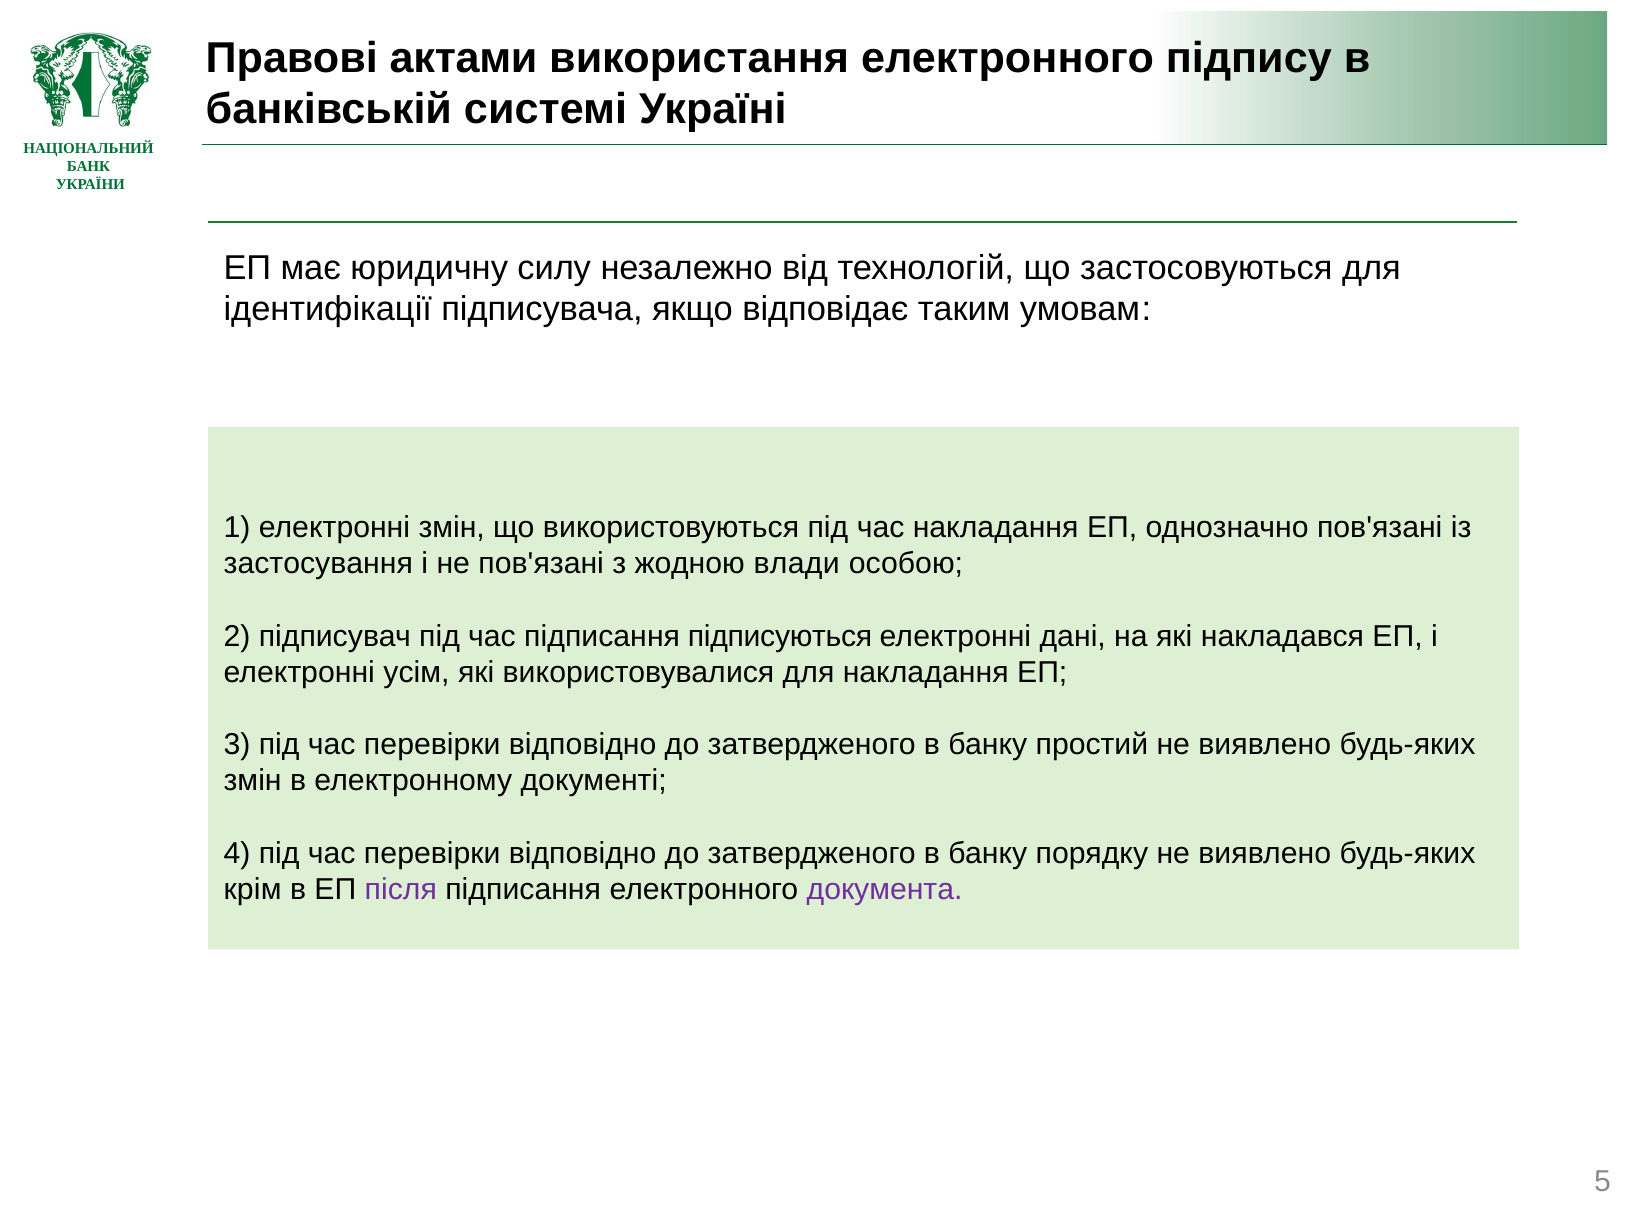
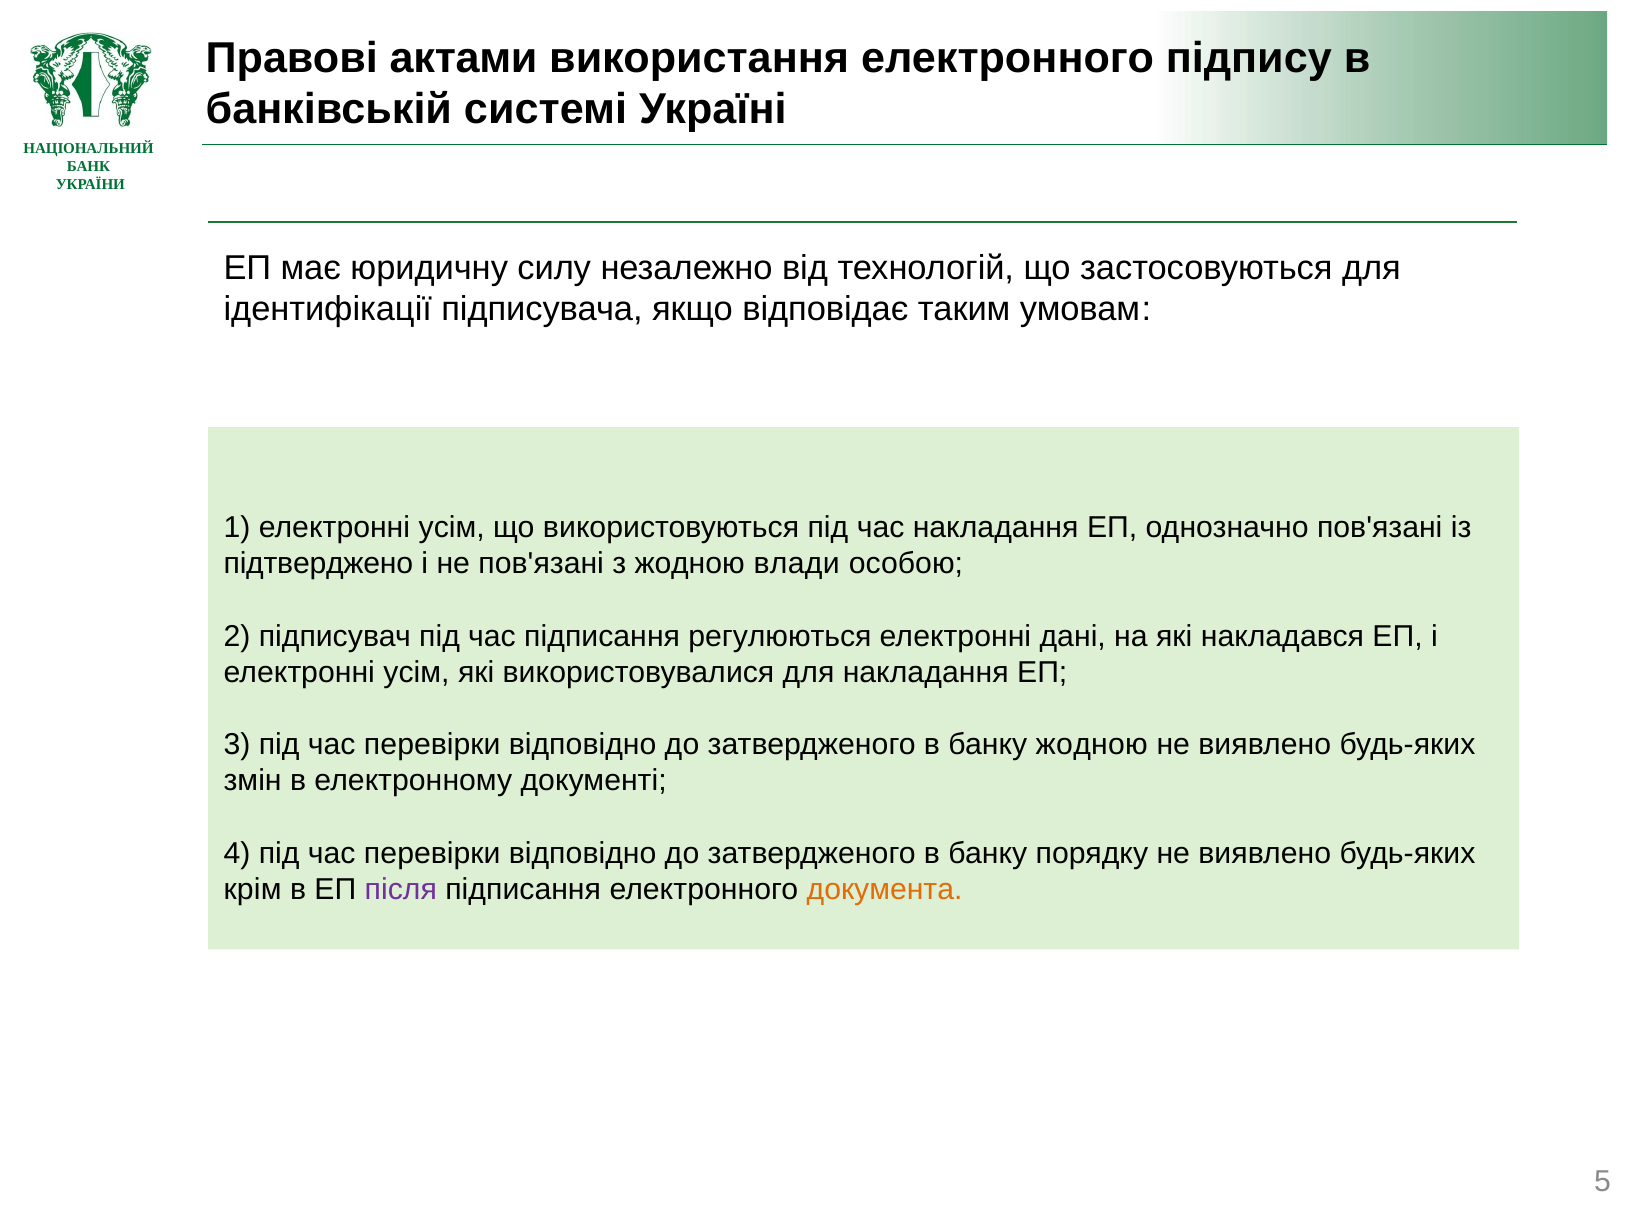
1 електронні змін: змін -> усім (452, 527)
застосування: застосування -> підтверджено (318, 564)
підписуються: підписуються -> регулюються (780, 636)
банку простий: простий -> жодною (1092, 745)
документа colour: purple -> orange (885, 890)
